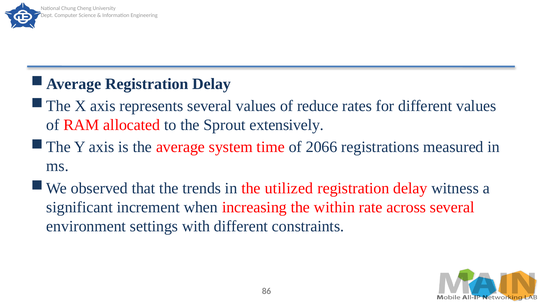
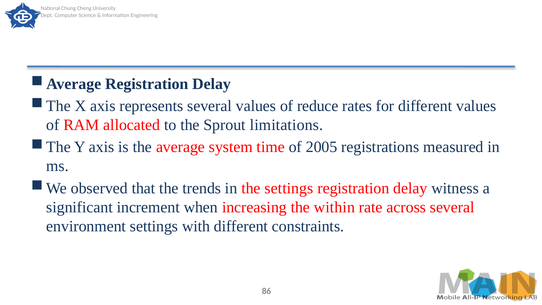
extensively: extensively -> limitations (287, 125)
2066: 2066 -> 2005 (322, 147)
the utilized: utilized -> settings (289, 188)
